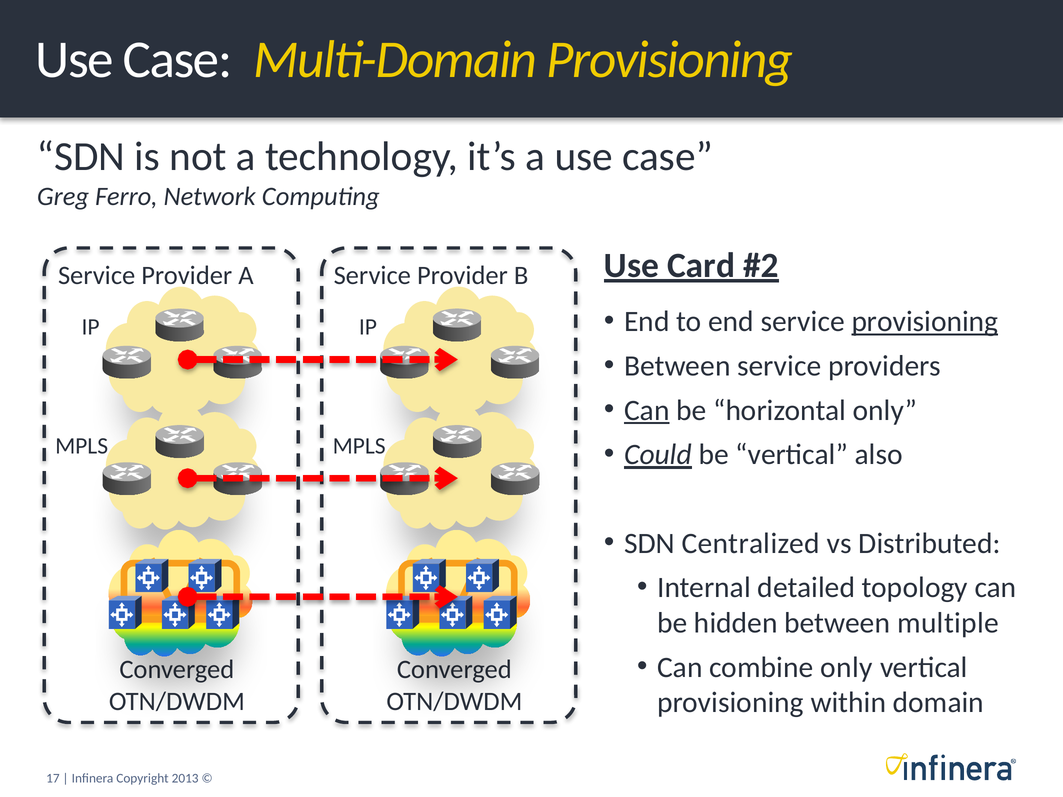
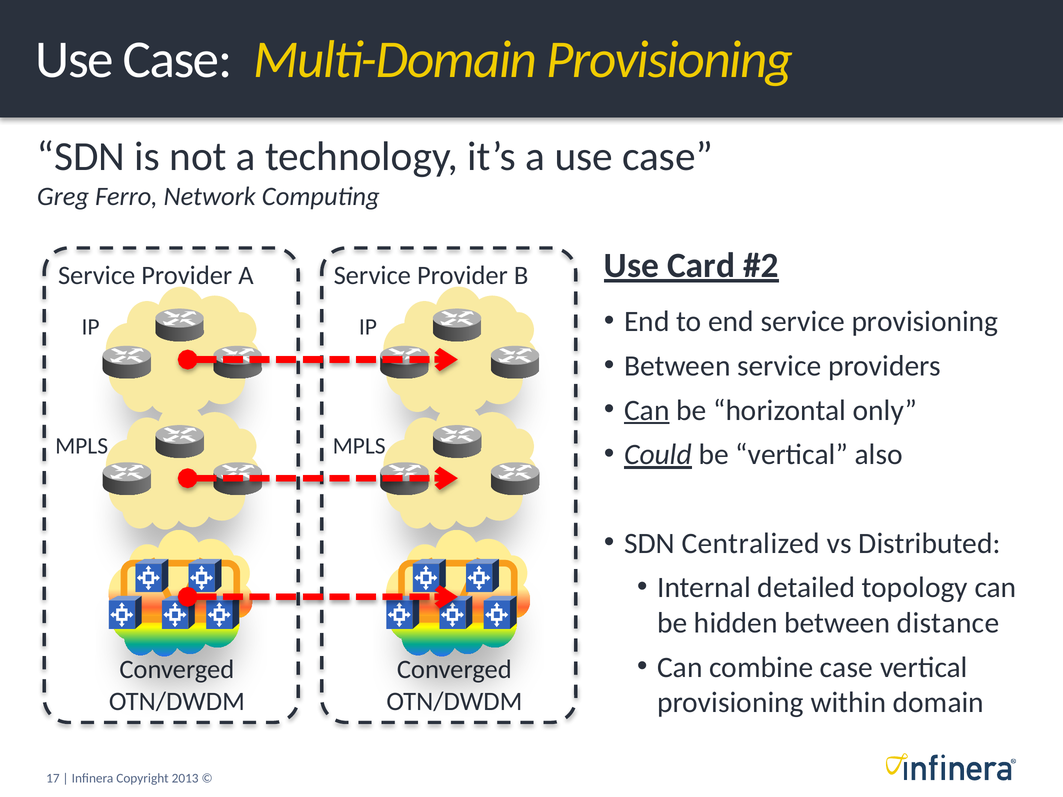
provisioning underline: present -> none (925, 322)
multiple: multiple -> distance (948, 623)
combine only: only -> case (846, 668)
